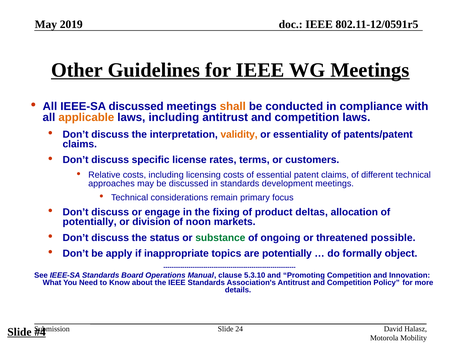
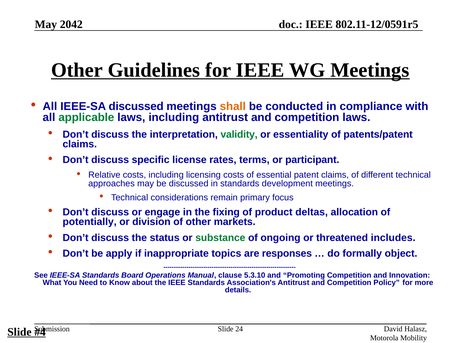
2019: 2019 -> 2042 (71, 24)
applicable colour: orange -> green (86, 117)
validity colour: orange -> green (239, 134)
customers: customers -> participant (312, 160)
of noon: noon -> other (198, 222)
possible: possible -> includes (393, 238)
are potentially: potentially -> responses (287, 253)
